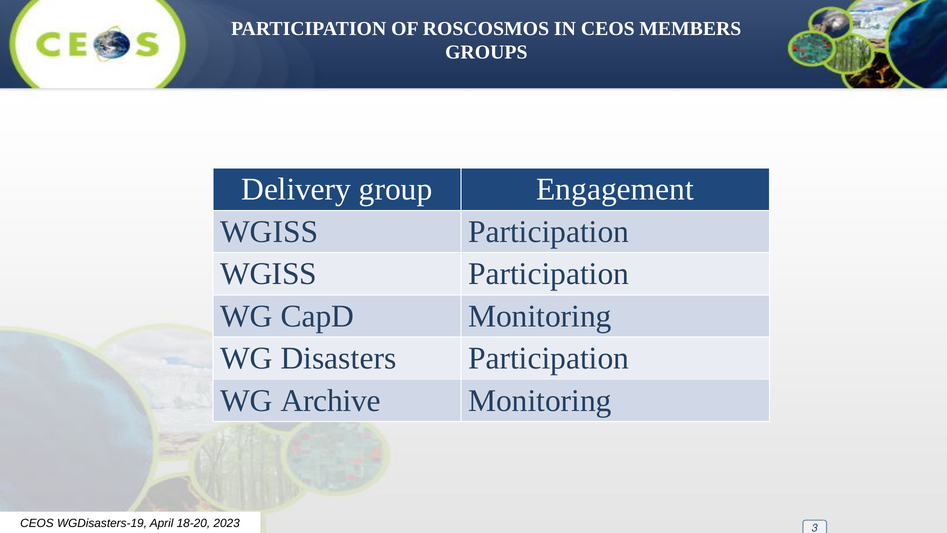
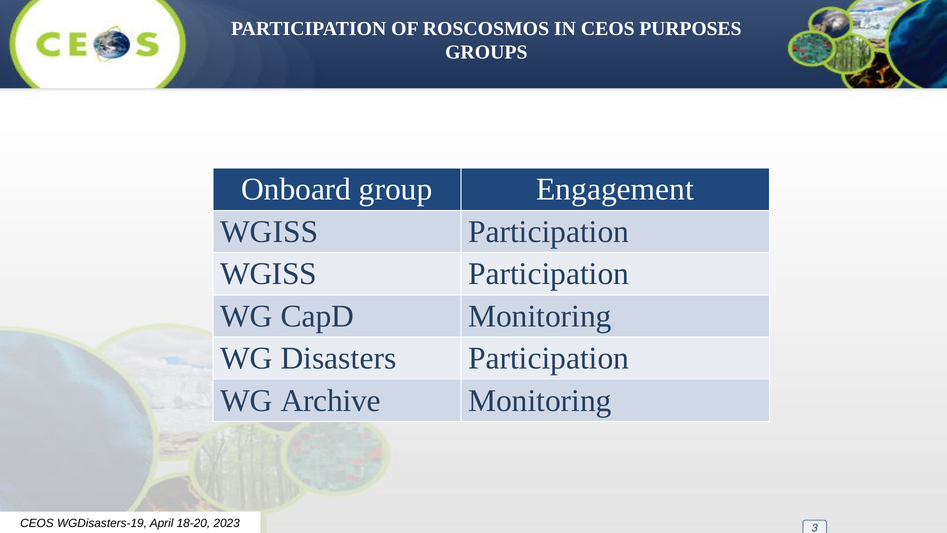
MEMBERS: MEMBERS -> PURPOSES (690, 29)
Delivery: Delivery -> Onboard (296, 189)
